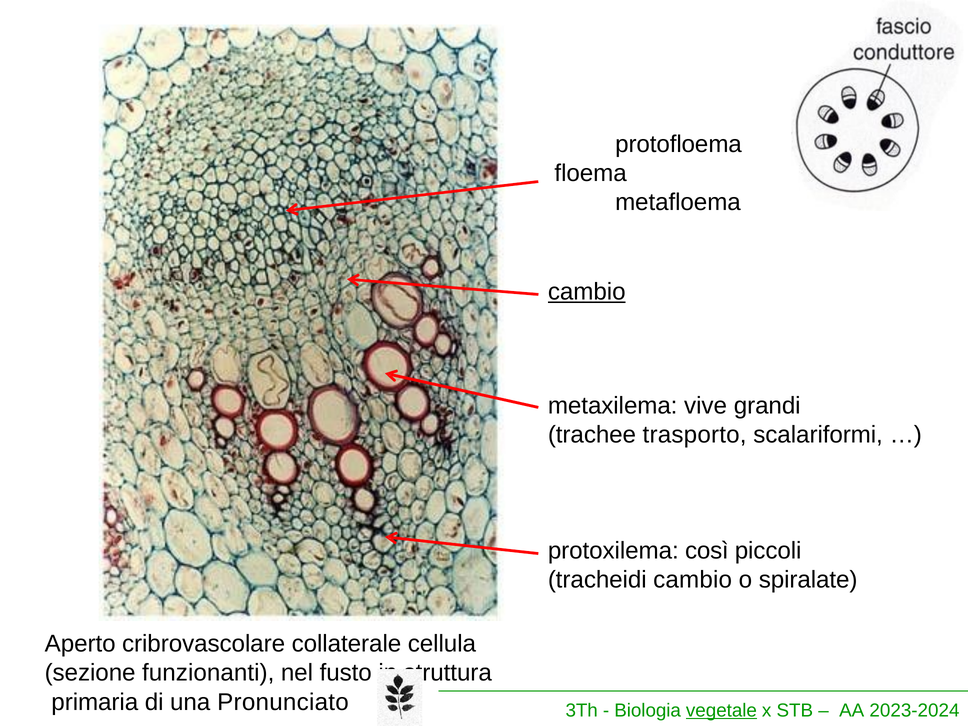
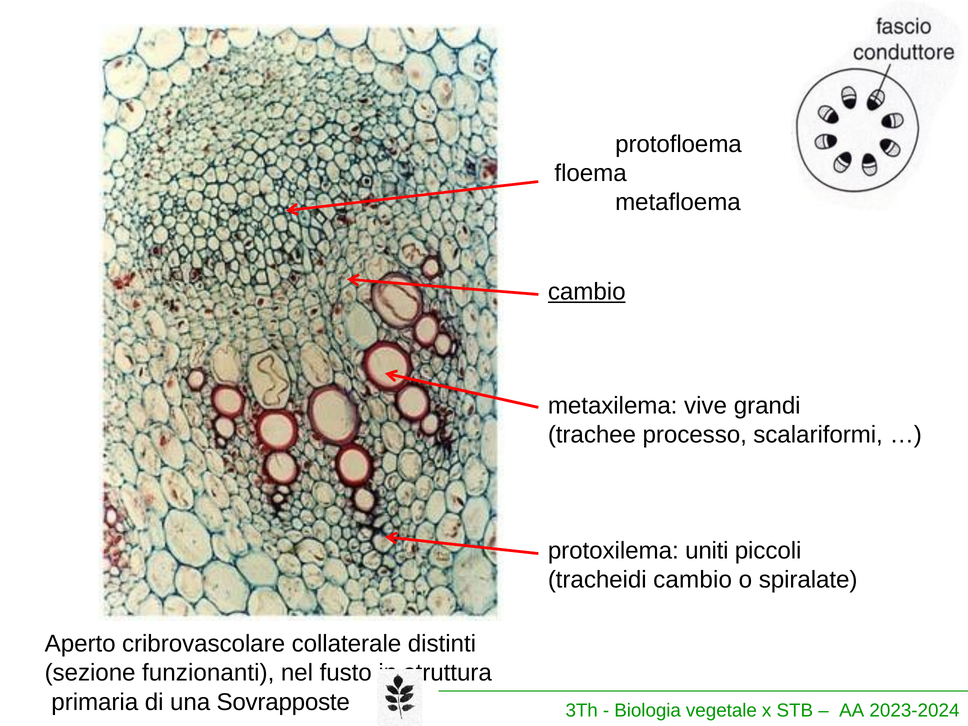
trasporto: trasporto -> processo (695, 435)
così: così -> uniti (707, 551)
cellula: cellula -> distinti (442, 644)
Pronunciato: Pronunciato -> Sovrapposte (283, 702)
vegetale underline: present -> none (721, 711)
